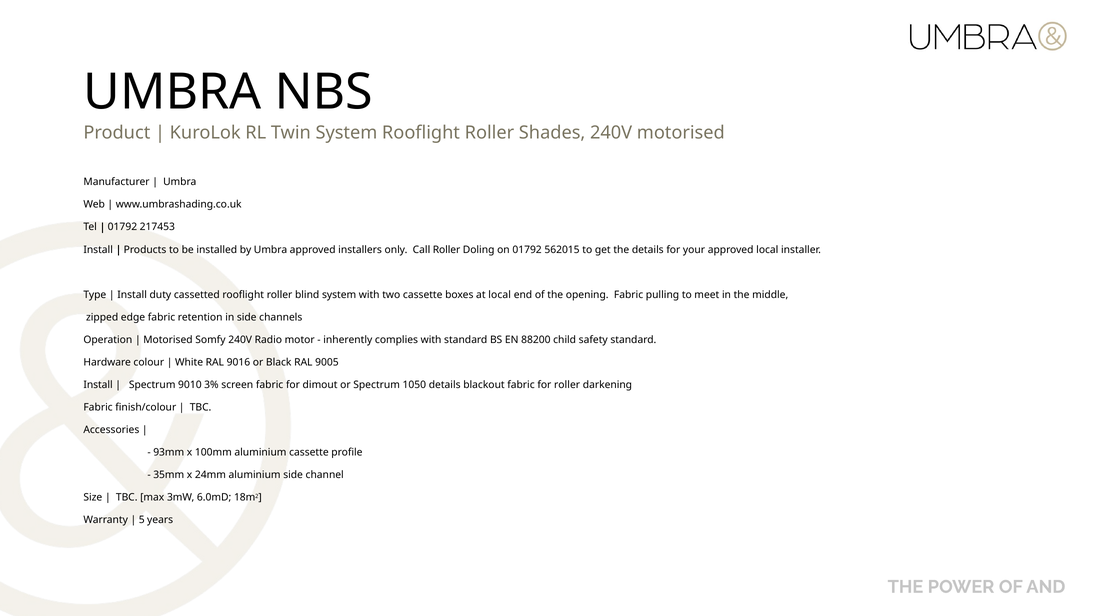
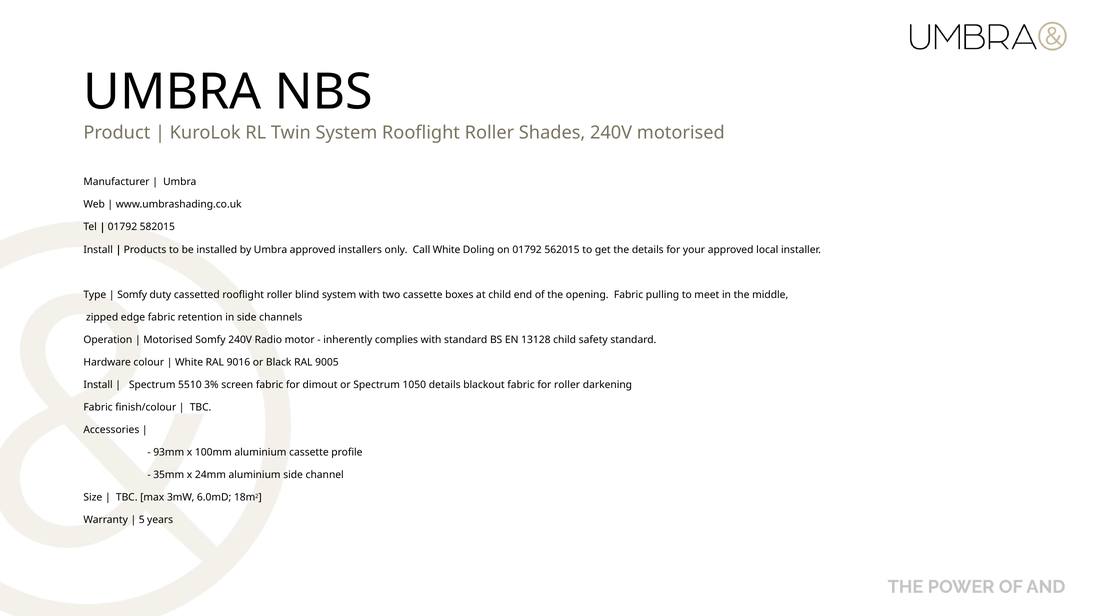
217453: 217453 -> 582015 (157, 227)
Call Roller: Roller -> White (447, 250)
Install: Install -> Somfy (132, 295)
at local: local -> child (500, 295)
88200: 88200 -> 13128 (536, 340)
9010: 9010 -> 5510 (190, 385)
